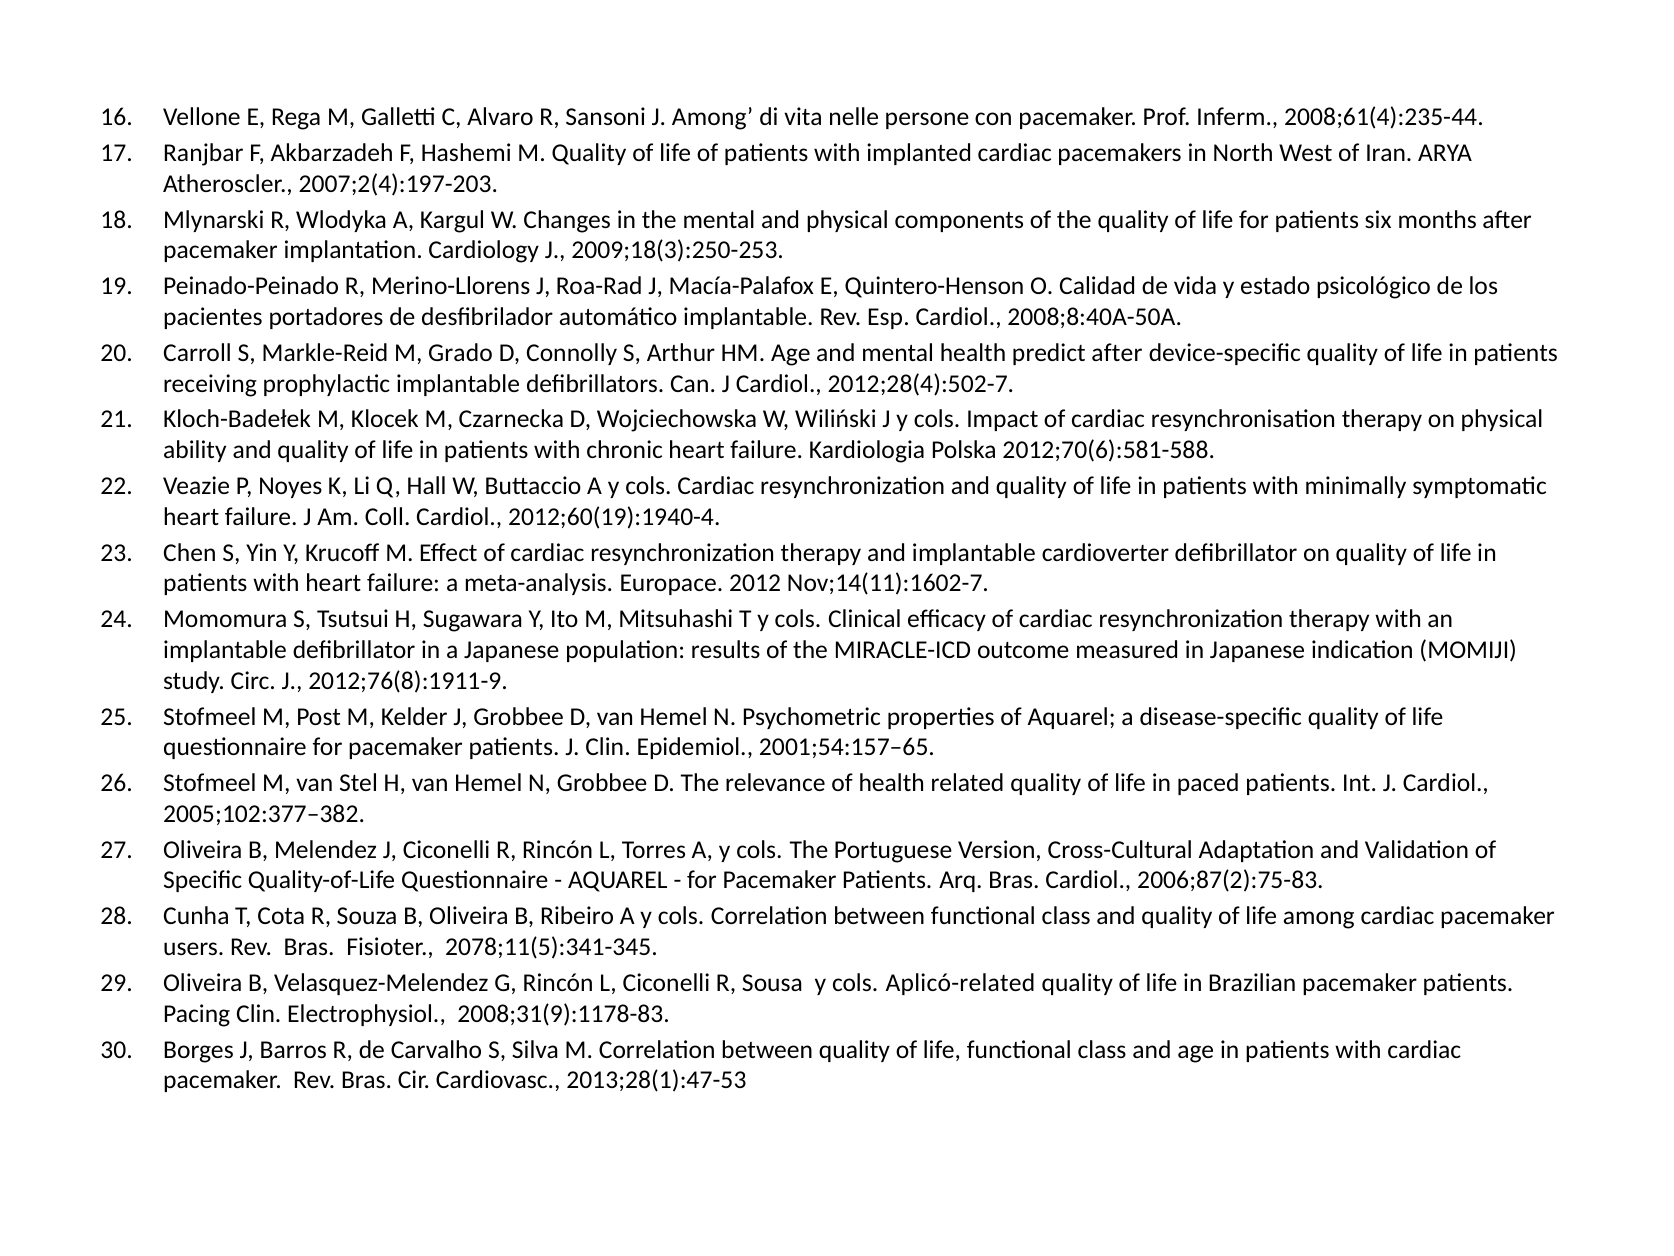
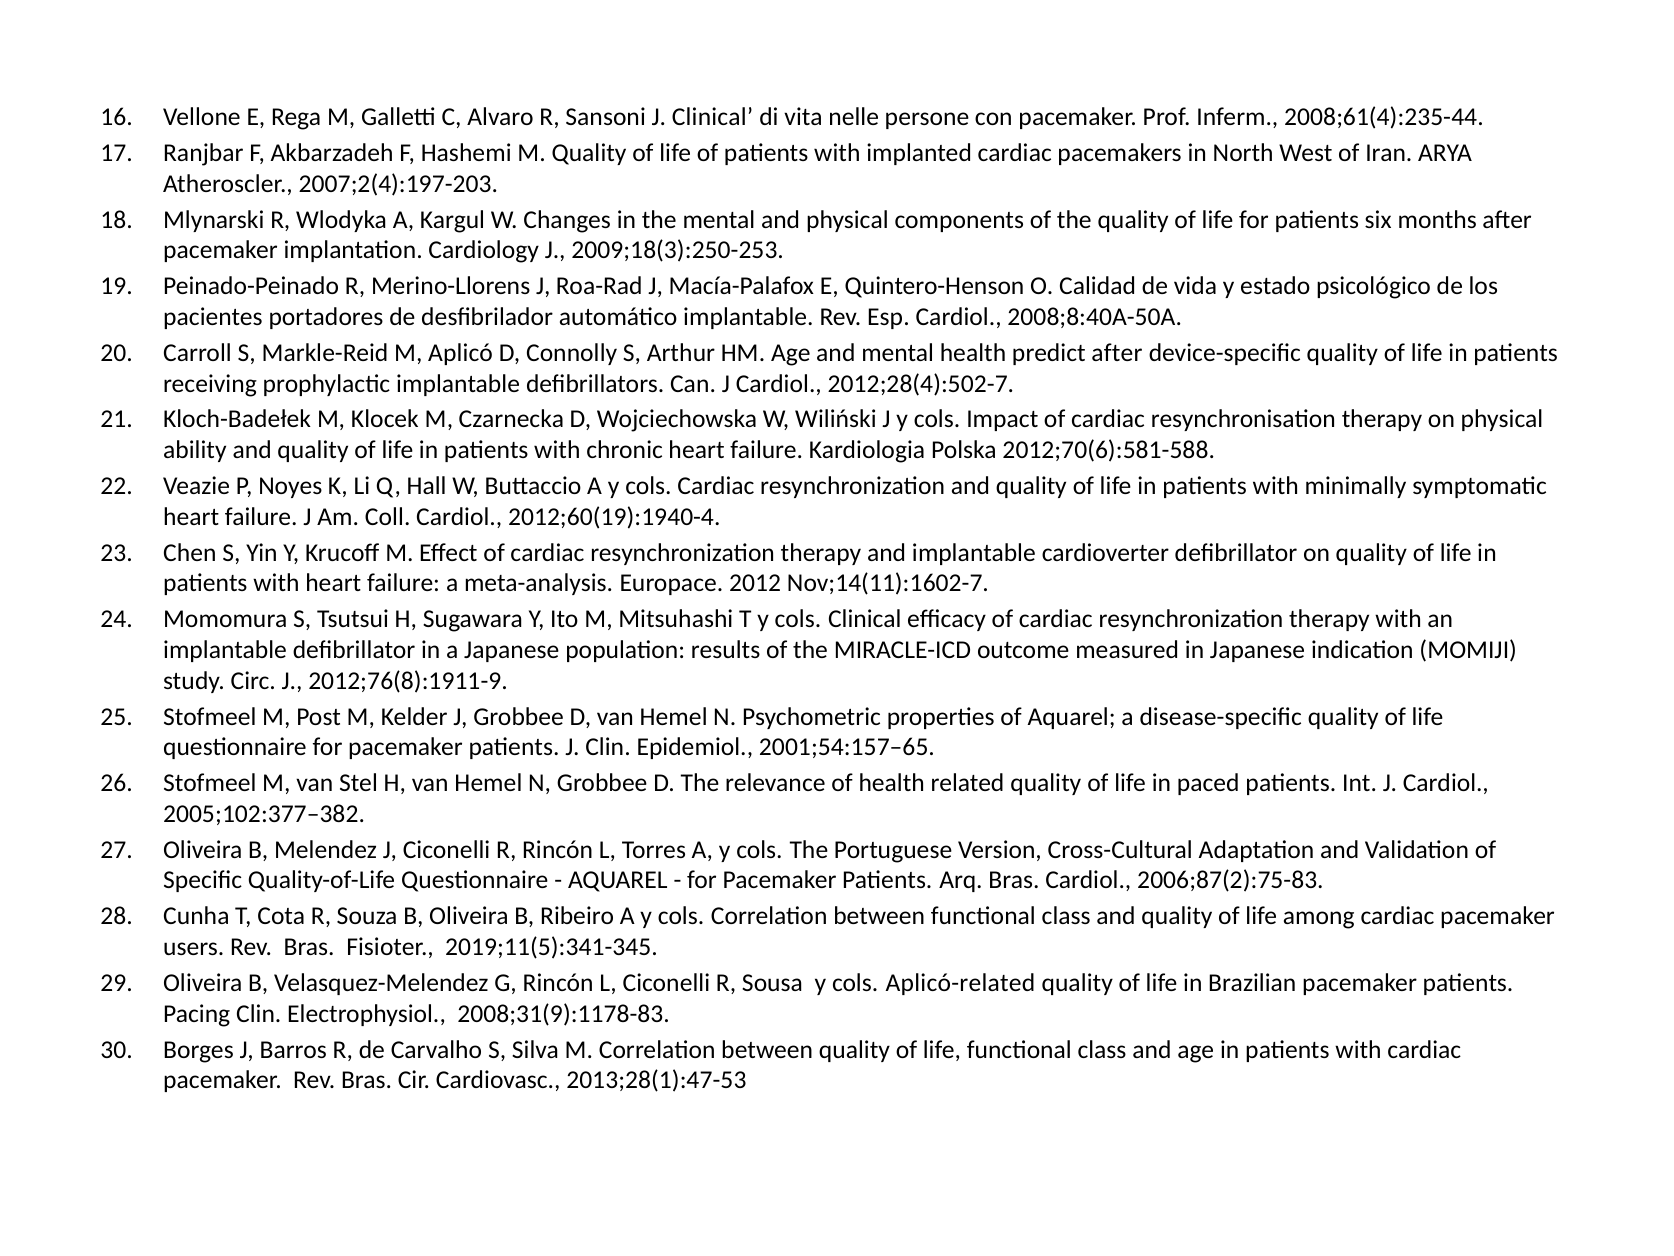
J Among: Among -> Clinical (713, 117)
Grado: Grado -> Aplicó (461, 353)
2078;11(5):341-345: 2078;11(5):341-345 -> 2019;11(5):341-345 (552, 947)
